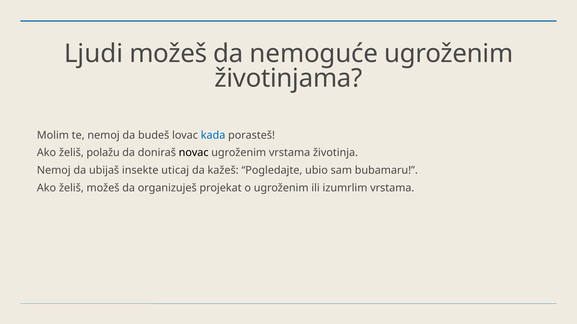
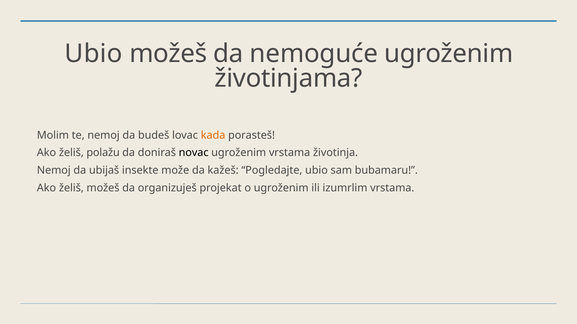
Ljudi: Ljudi -> Ubio (93, 54)
kada colour: blue -> orange (213, 135)
uticaj: uticaj -> može (175, 171)
